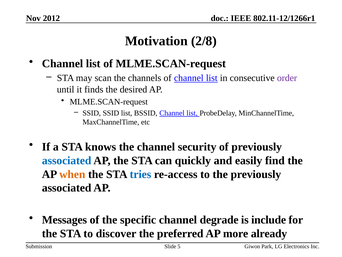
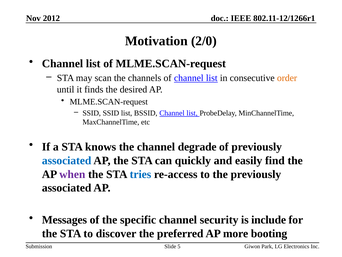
2/8: 2/8 -> 2/0 (204, 41)
order colour: purple -> orange (287, 78)
security: security -> degrade (197, 147)
when colour: orange -> purple (72, 174)
degrade: degrade -> security (219, 219)
already: already -> booting (269, 233)
